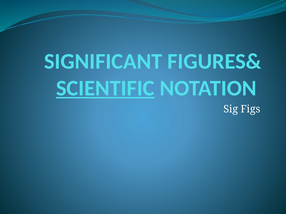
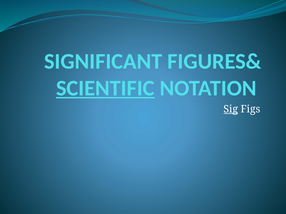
Sig underline: none -> present (231, 109)
